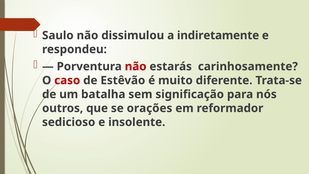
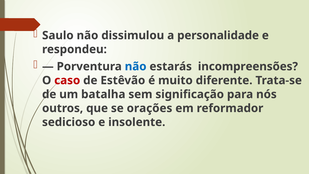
indiretamente: indiretamente -> personalidade (218, 35)
não colour: red -> blue (136, 66)
carinhosamente: carinhosamente -> incompreensões (248, 66)
